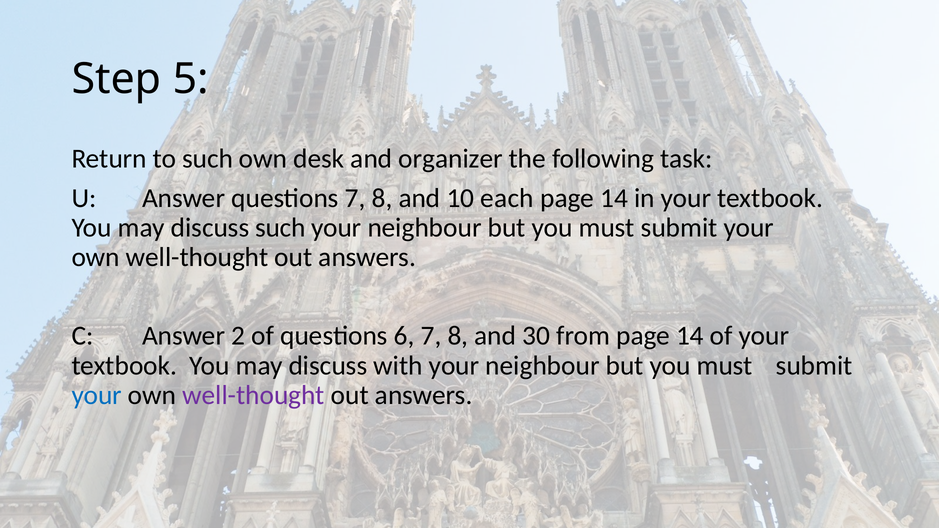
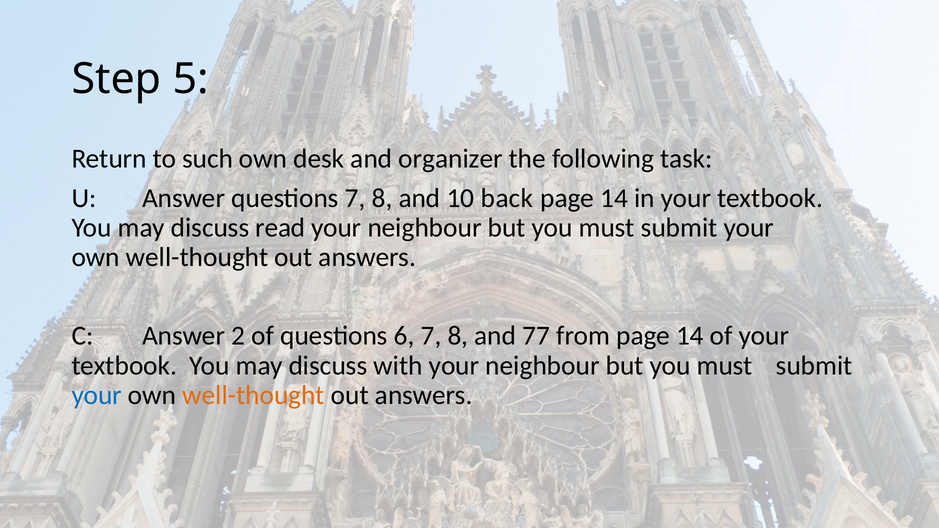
each: each -> back (507, 198)
discuss such: such -> read (280, 228)
30: 30 -> 77 (536, 336)
well-thought colour: purple -> orange (254, 395)
